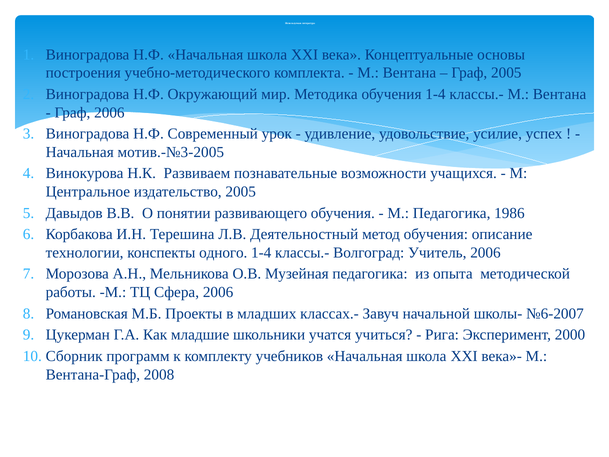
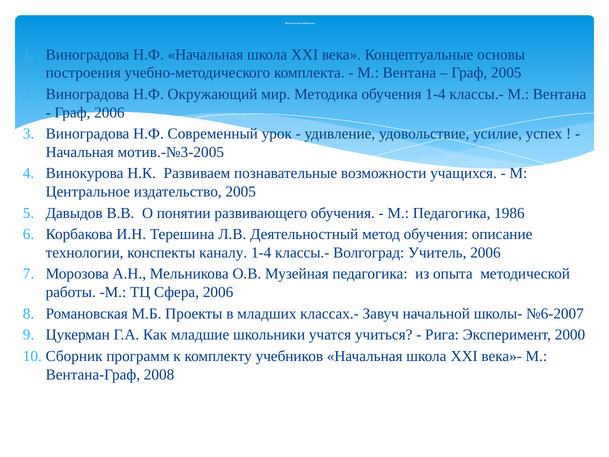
одного: одного -> каналу (223, 253)
